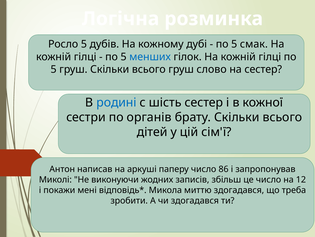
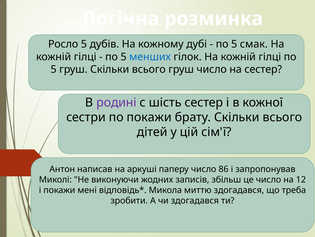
груш слово: слово -> число (212, 69)
родині colour: blue -> purple (116, 102)
по органів: органів -> покажи (149, 117)
